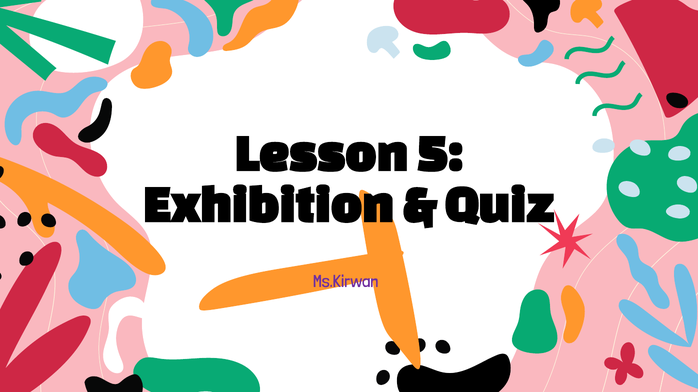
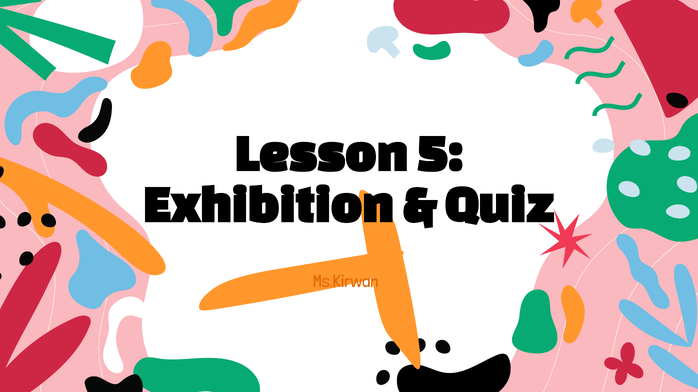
Ms.Kirwan colour: purple -> orange (346, 282)
